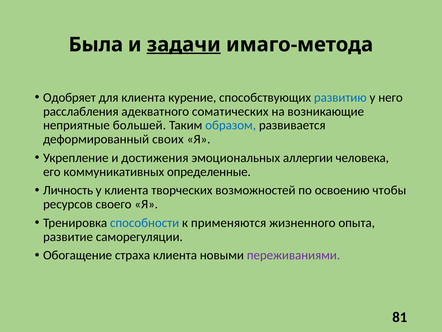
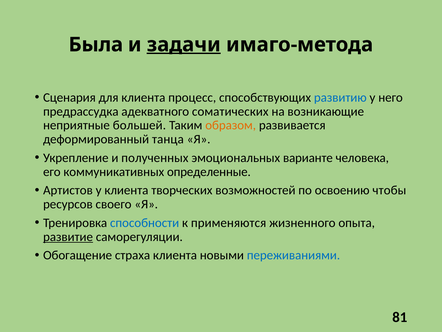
Одобряет: Одобряет -> Сценария (69, 97)
курение: курение -> процесс (192, 97)
расслабления: расслабления -> предрассудка (81, 111)
образом colour: blue -> orange (231, 125)
своих: своих -> танца (168, 139)
достижения: достижения -> полученных (155, 158)
аллергии: аллергии -> варианте (308, 158)
Личность: Личность -> Артистов (68, 190)
развитие underline: none -> present (68, 236)
переживаниями colour: purple -> blue (293, 255)
